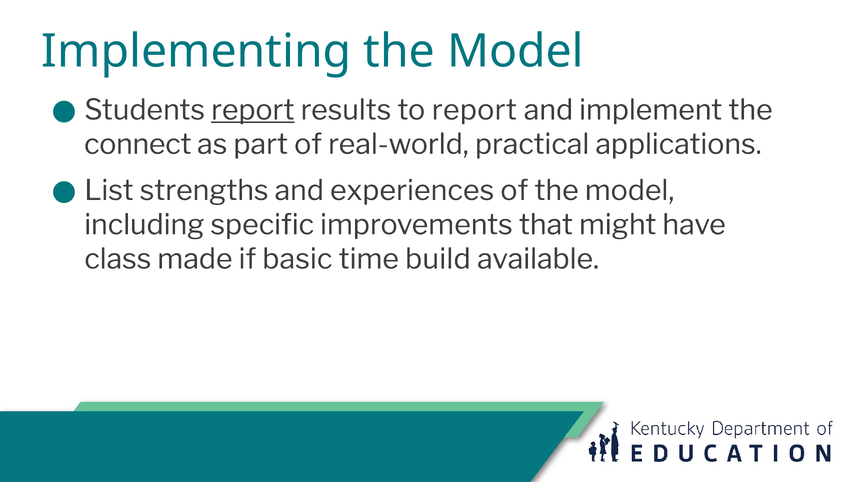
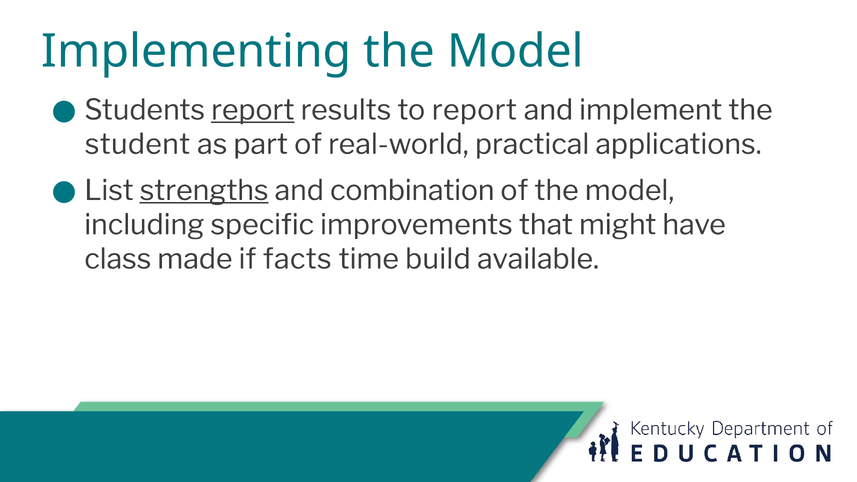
connect: connect -> student (137, 144)
strengths underline: none -> present (204, 191)
experiences: experiences -> combination (412, 191)
basic: basic -> facts (297, 259)
